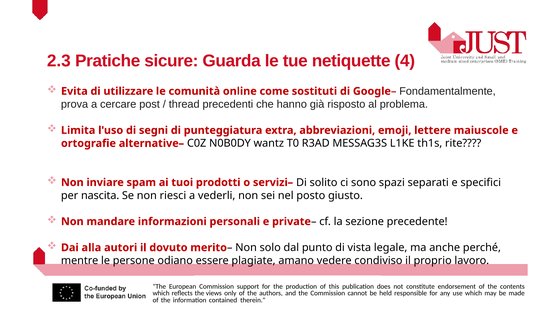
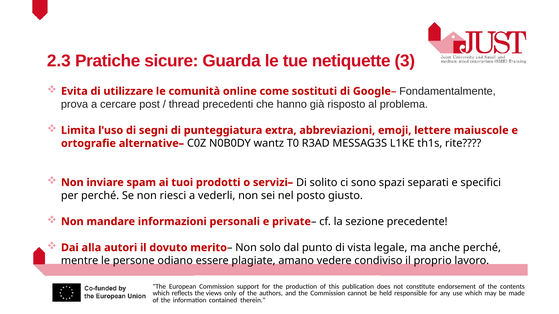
4: 4 -> 3 (405, 61)
per nascita: nascita -> perché (100, 196)
